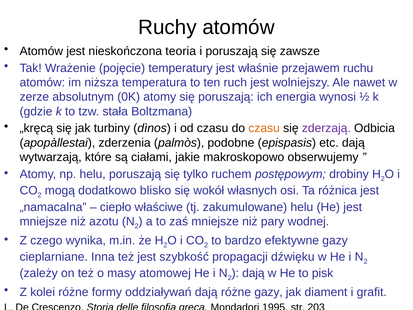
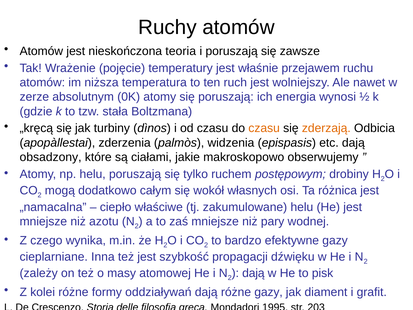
zderzają colour: purple -> orange (326, 128)
podobne: podobne -> widzenia (231, 143)
wytwarzają: wytwarzają -> obsadzony (51, 157)
blisko: blisko -> całym (156, 190)
